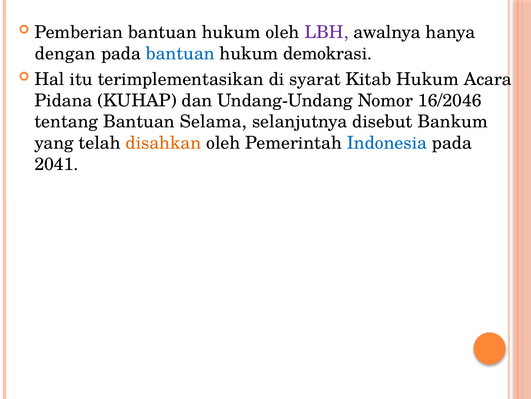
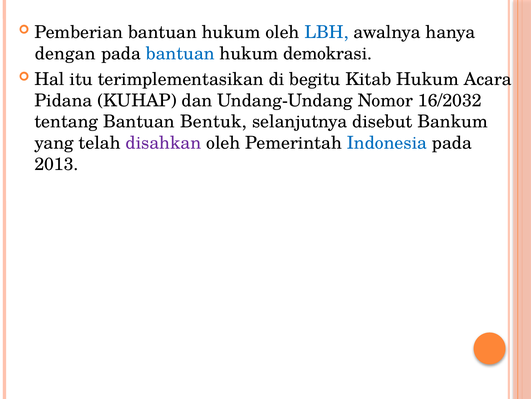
LBH colour: purple -> blue (327, 32)
syarat: syarat -> begitu (315, 79)
16/2046: 16/2046 -> 16/2032 (450, 100)
Selama: Selama -> Bentuk (213, 122)
disahkan colour: orange -> purple (163, 143)
2041: 2041 -> 2013 (56, 164)
